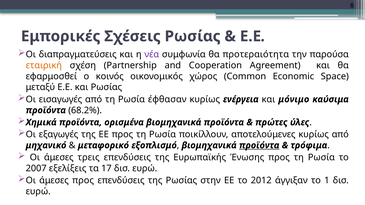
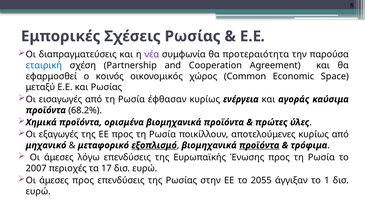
εταιρική colour: orange -> blue (44, 65)
μόνιμο: μόνιμο -> αγοράς (294, 99)
εξοπλισμό underline: none -> present (154, 146)
τρεις: τρεις -> λόγω (89, 158)
εξελίξεις: εξελίξεις -> περιοχές (68, 169)
2012: 2012 -> 2055 (261, 181)
